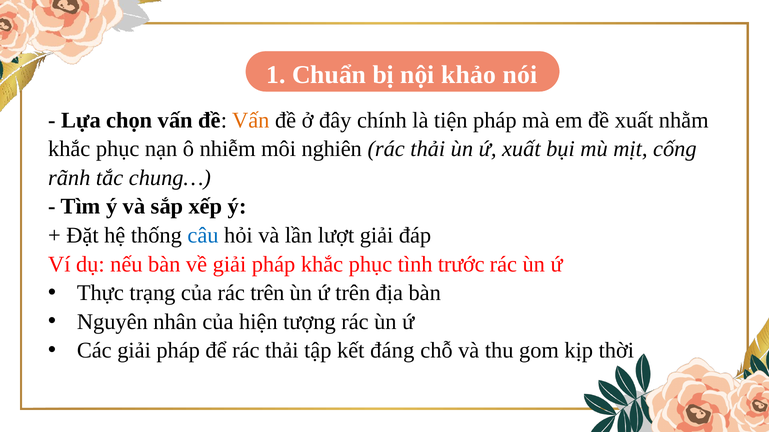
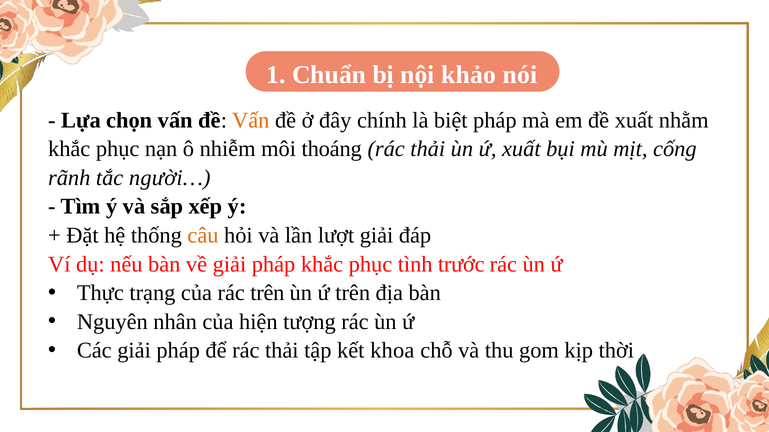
tiện: tiện -> biệt (451, 120)
nghiên: nghiên -> thoáng (332, 149)
chung…: chung… -> người… (170, 178)
câu colour: blue -> orange (203, 236)
đáng: đáng -> khoa (392, 351)
